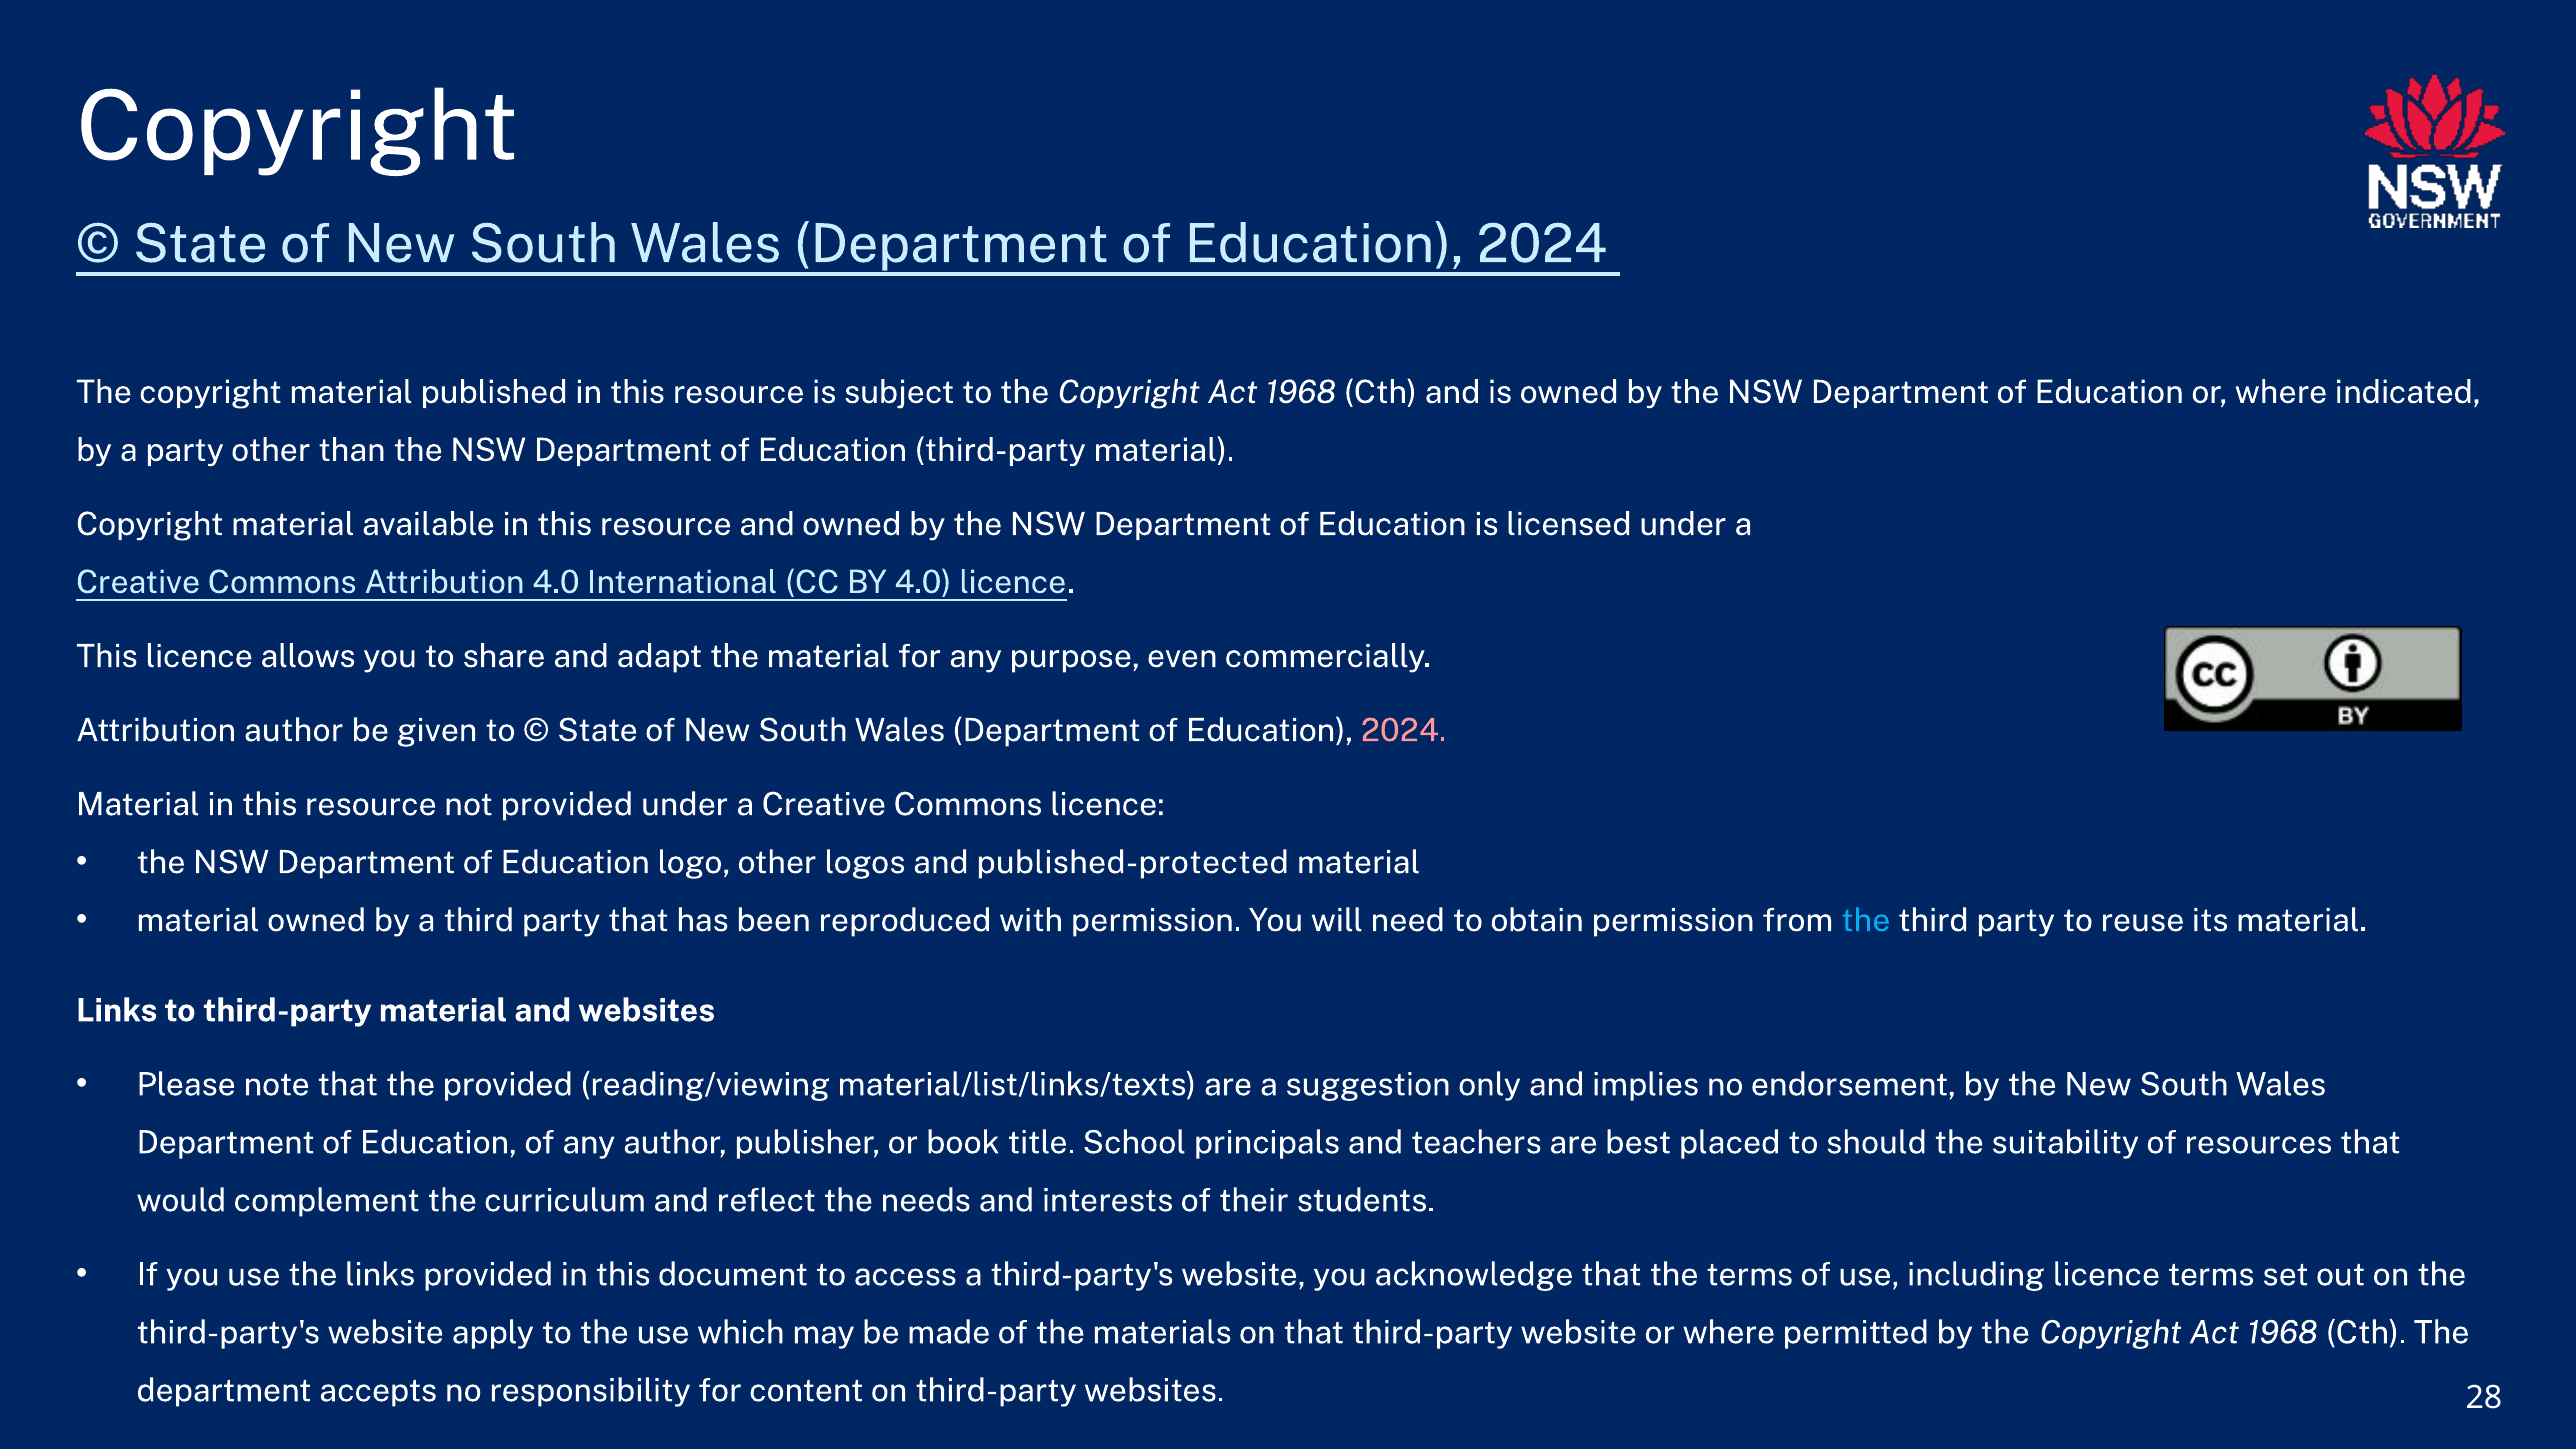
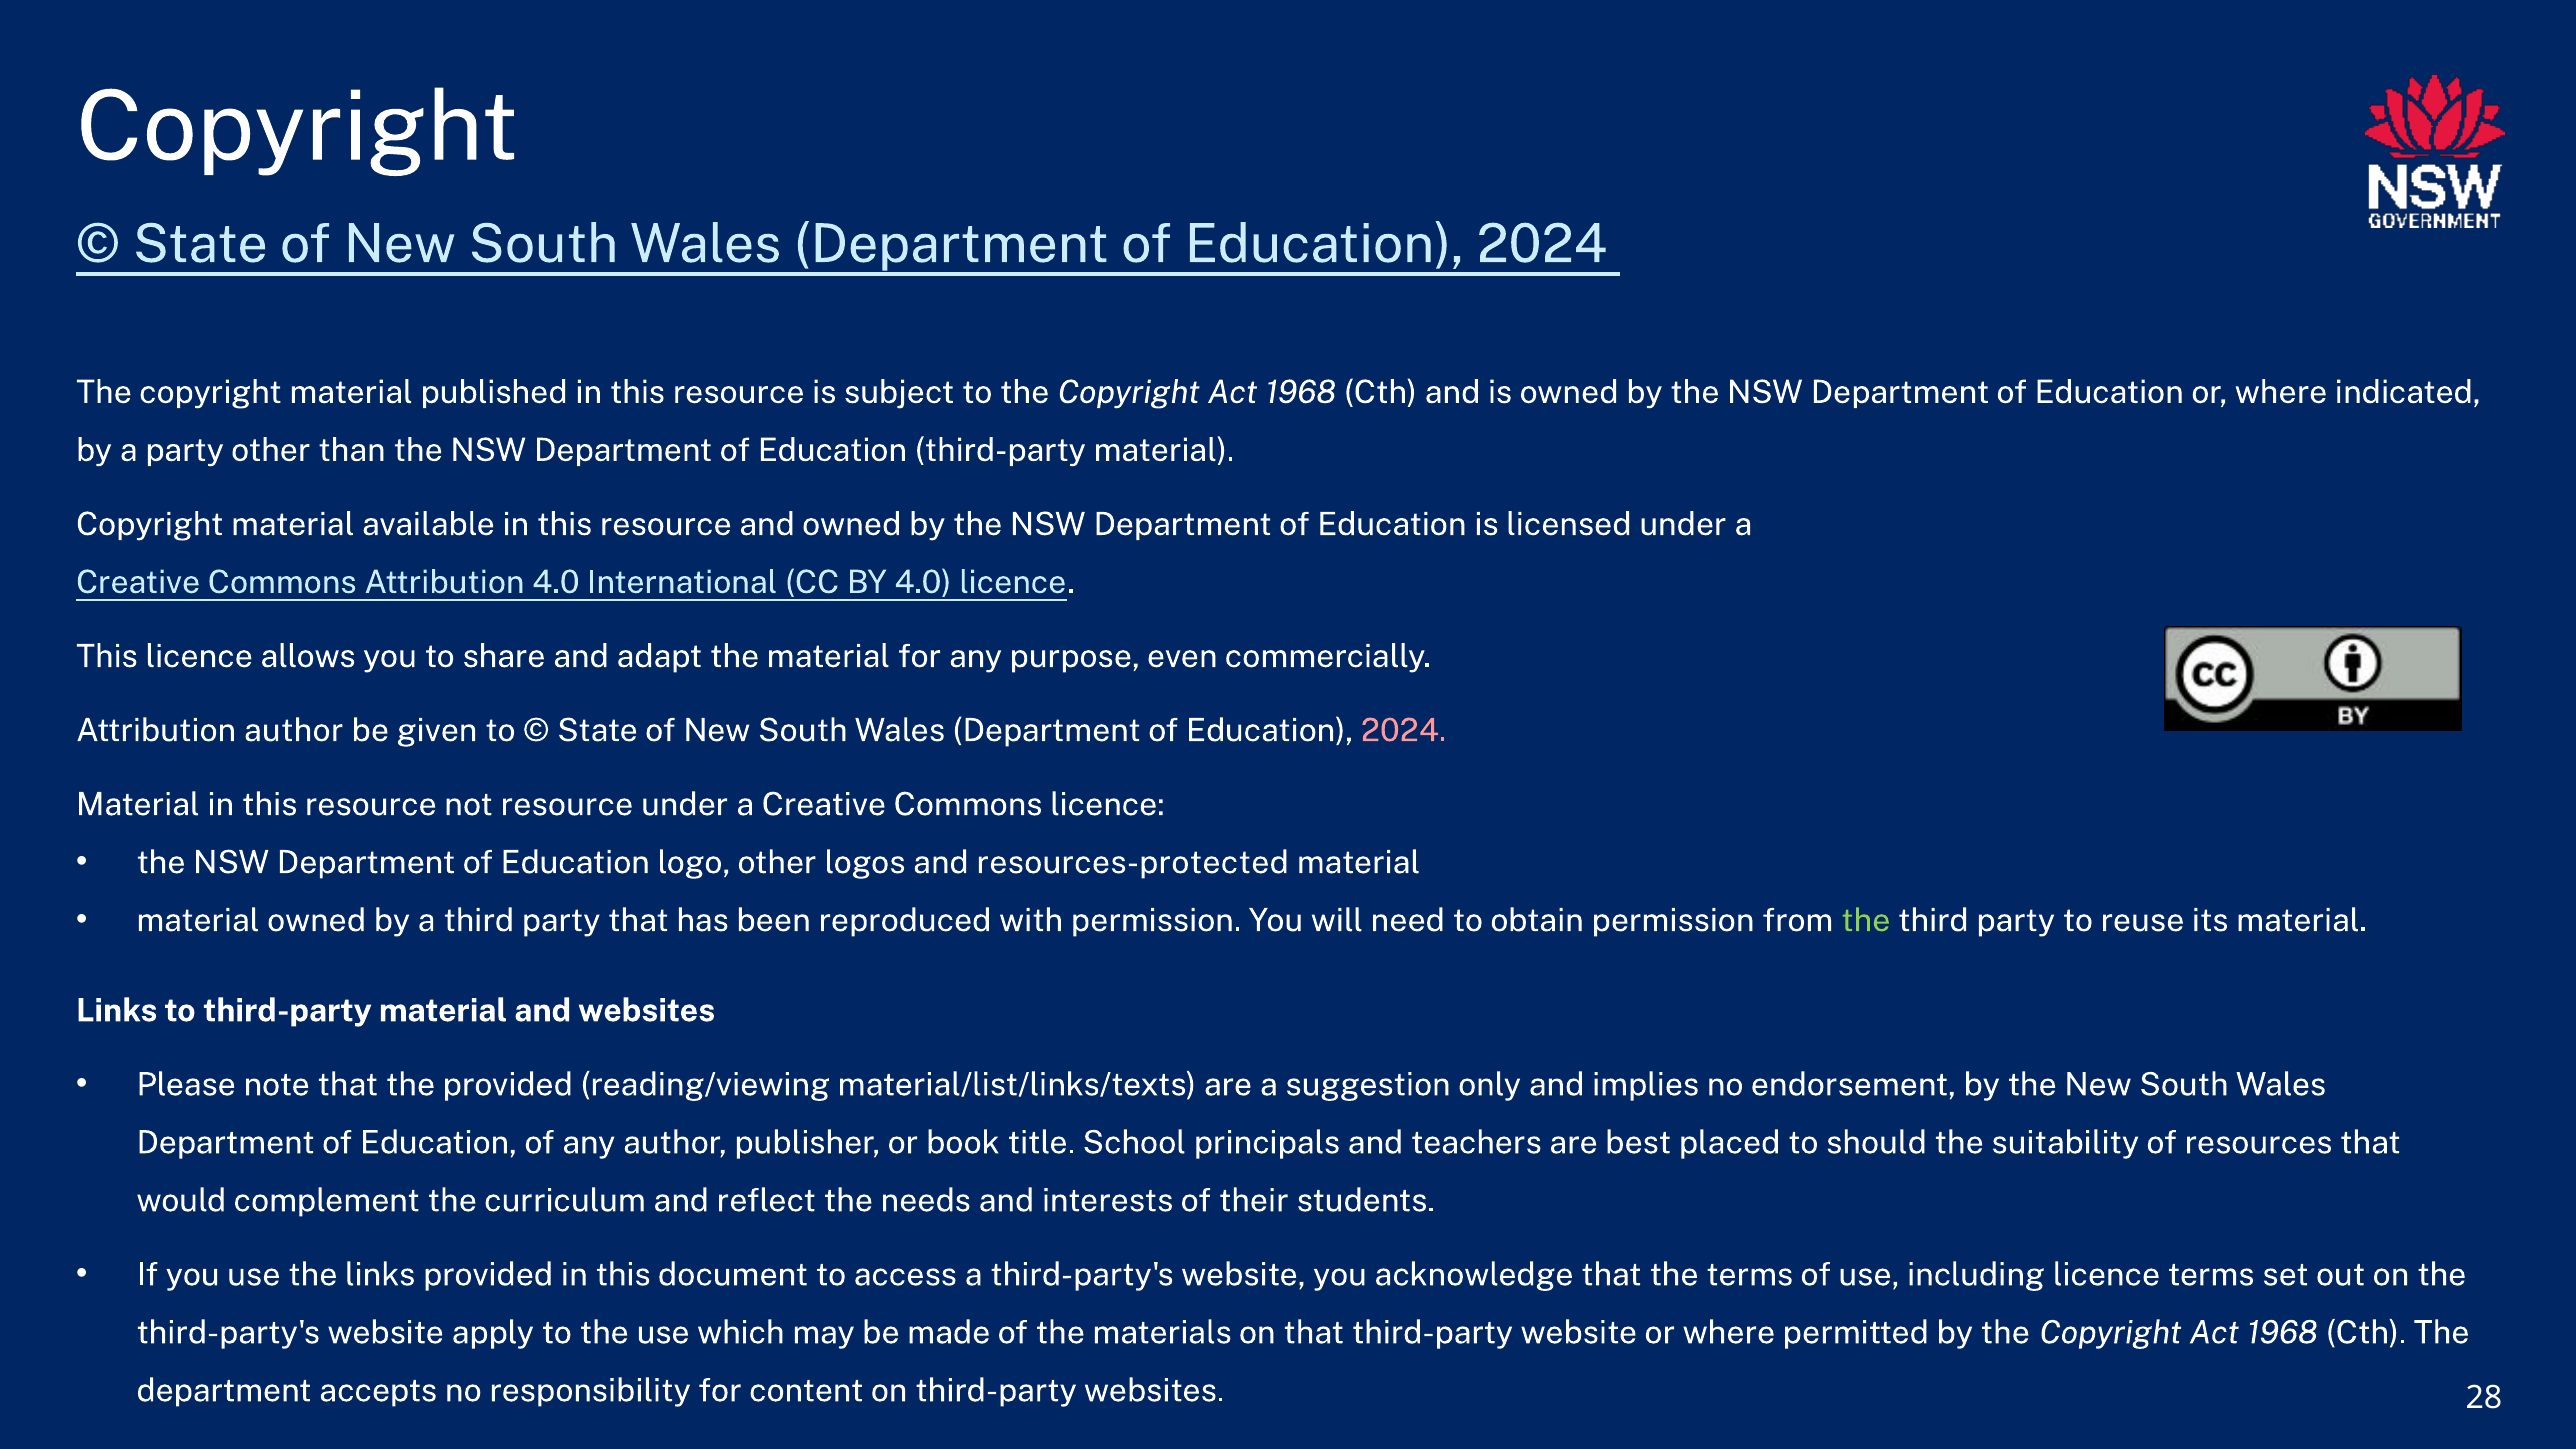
not provided: provided -> resource (567, 805)
published-protected: published-protected -> resources-protected (1133, 863)
the colour: light blue -> light green (1866, 921)
